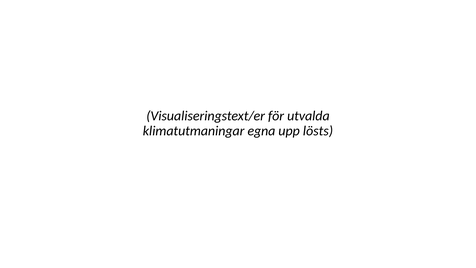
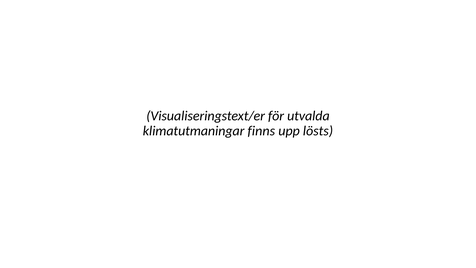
egna: egna -> finns (261, 131)
